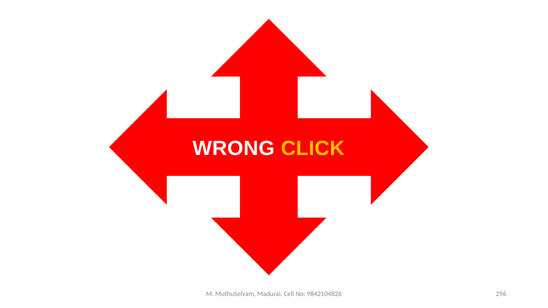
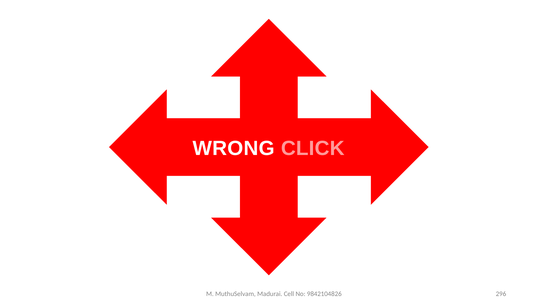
CLICK colour: yellow -> pink (313, 149)
